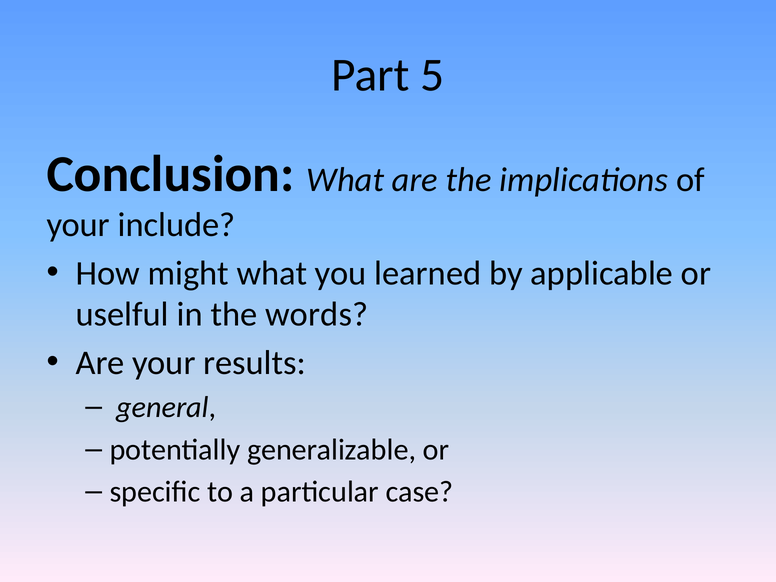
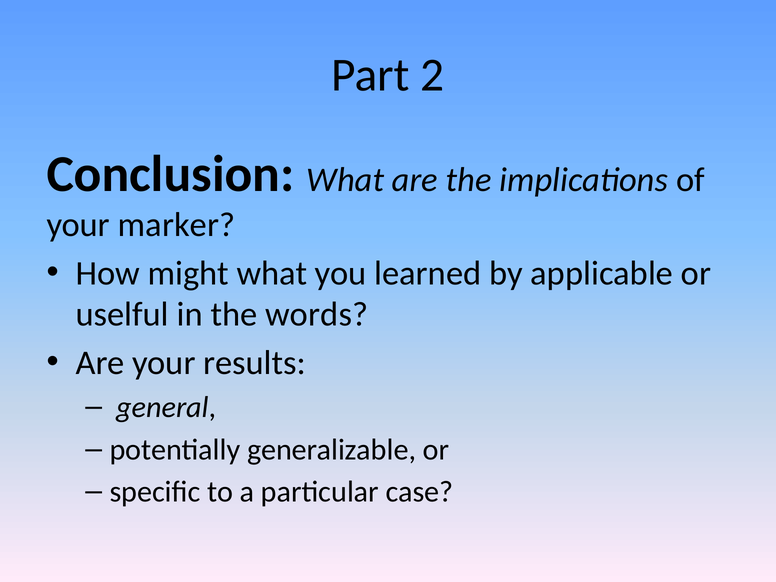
5: 5 -> 2 (432, 75)
include: include -> marker (177, 225)
